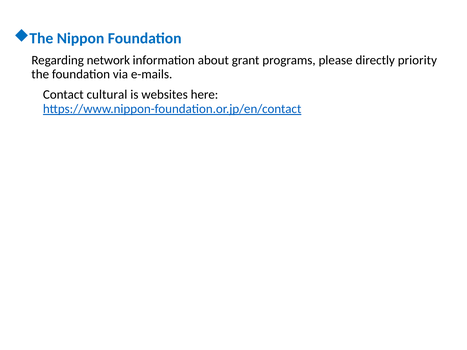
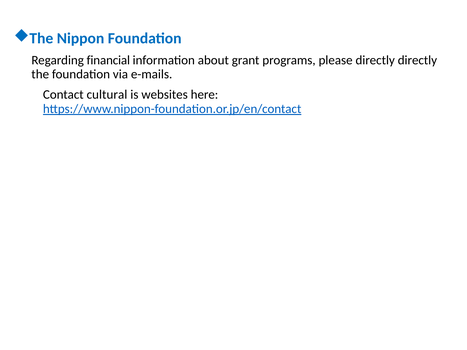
network: network -> financial (108, 60)
directly priority: priority -> directly (417, 60)
